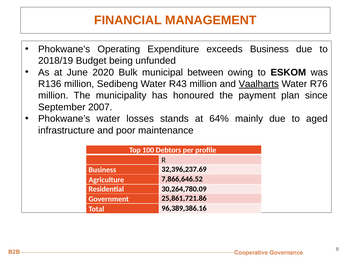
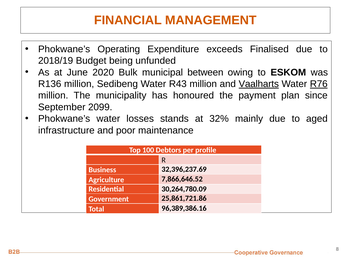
exceeds Business: Business -> Finalised (269, 49)
R76 underline: none -> present (319, 84)
2007: 2007 -> 2099 (100, 107)
64%: 64% -> 32% (219, 119)
